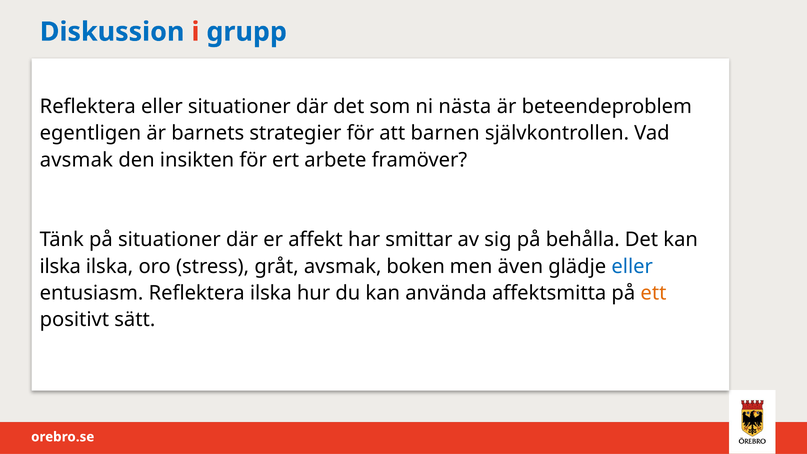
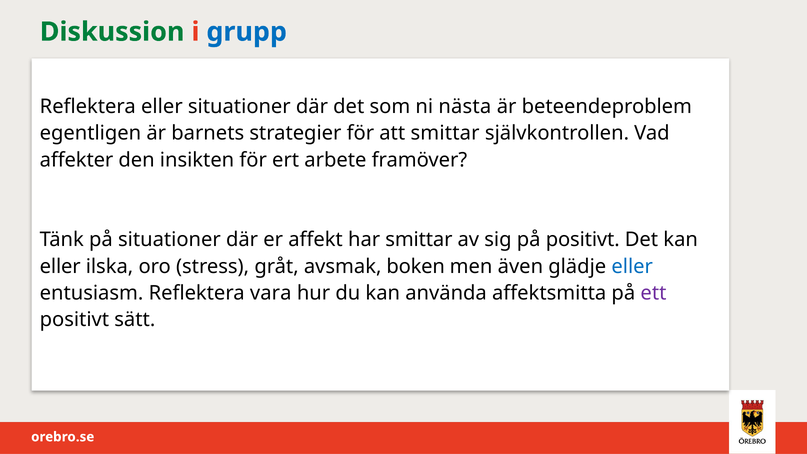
Diskussion colour: blue -> green (112, 32)
att barnen: barnen -> smittar (445, 133)
avsmak: avsmak -> affekter (77, 160)
på behålla: behålla -> positivt (583, 240)
ilska: ilska -> eller (60, 266)
Reflektera ilska: ilska -> vara (271, 293)
ett colour: orange -> purple (653, 293)
